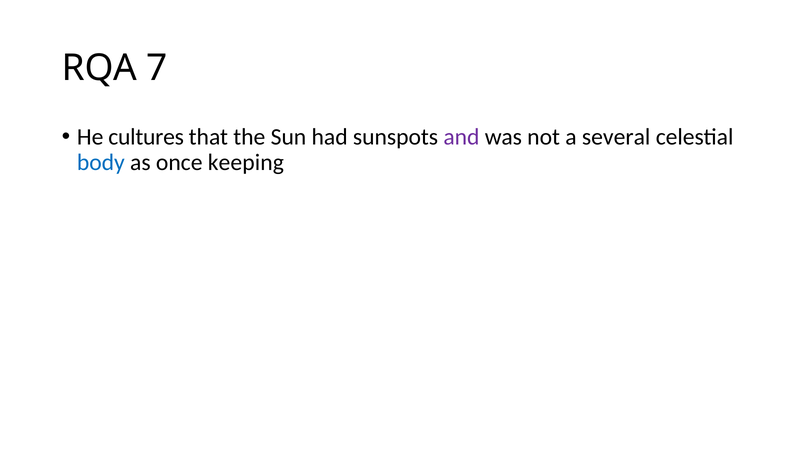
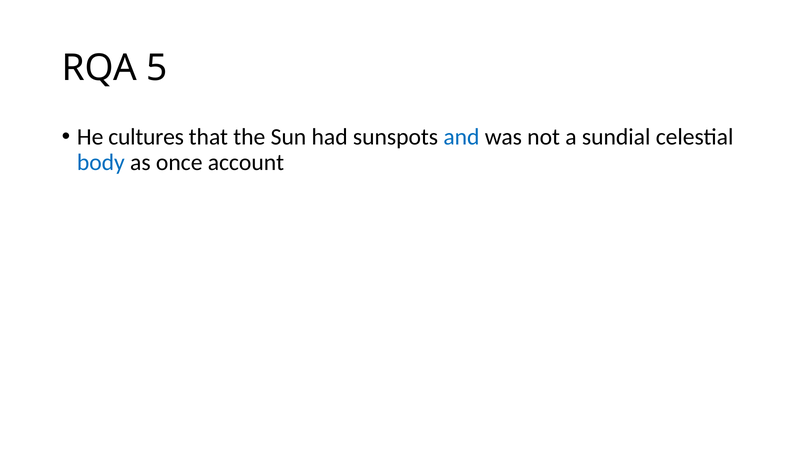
7: 7 -> 5 (157, 68)
and colour: purple -> blue (461, 137)
several: several -> sundial (616, 137)
keeping: keeping -> account (246, 162)
